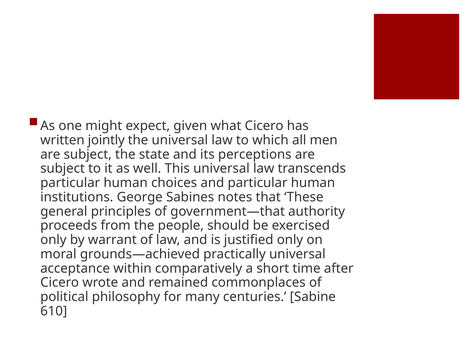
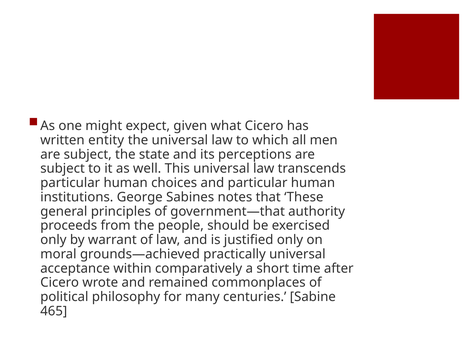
jointly: jointly -> entity (106, 140)
610: 610 -> 465 (54, 311)
